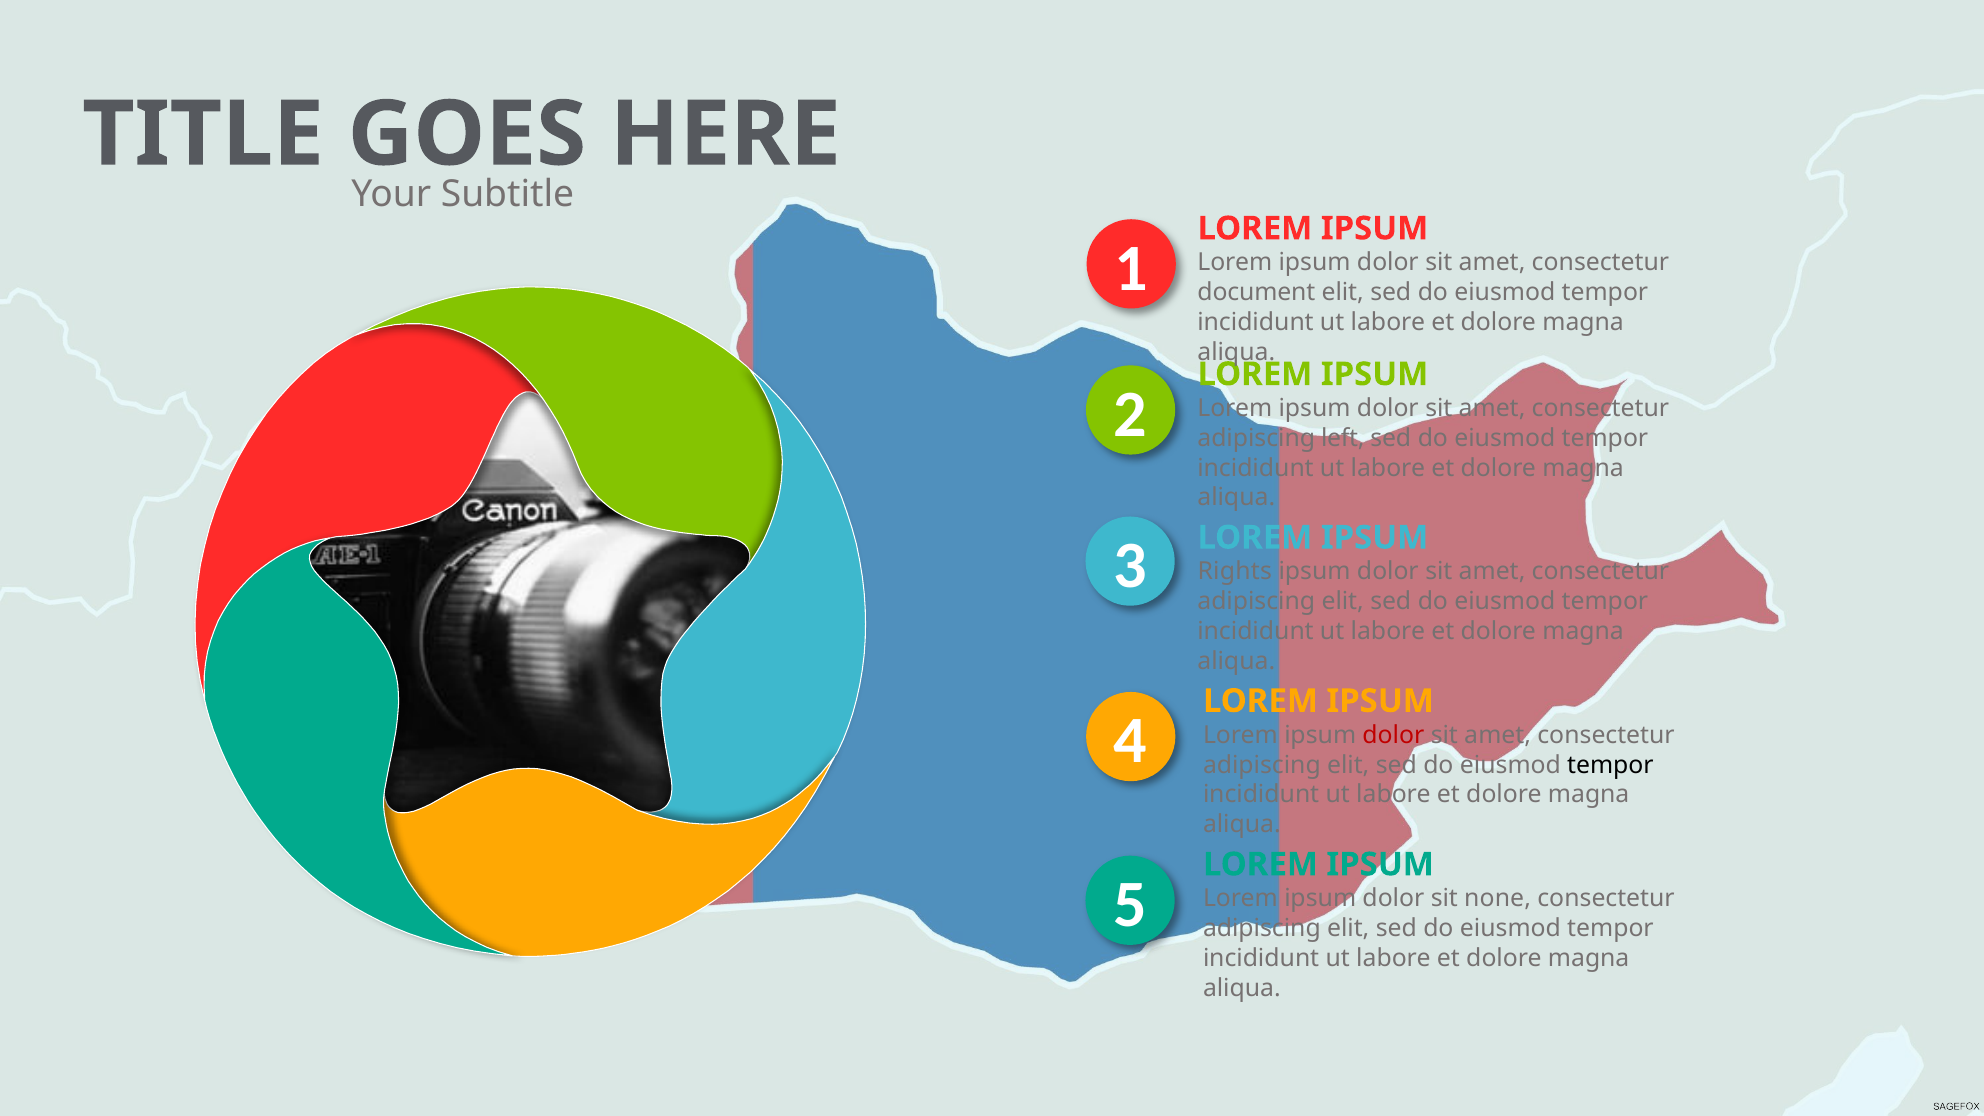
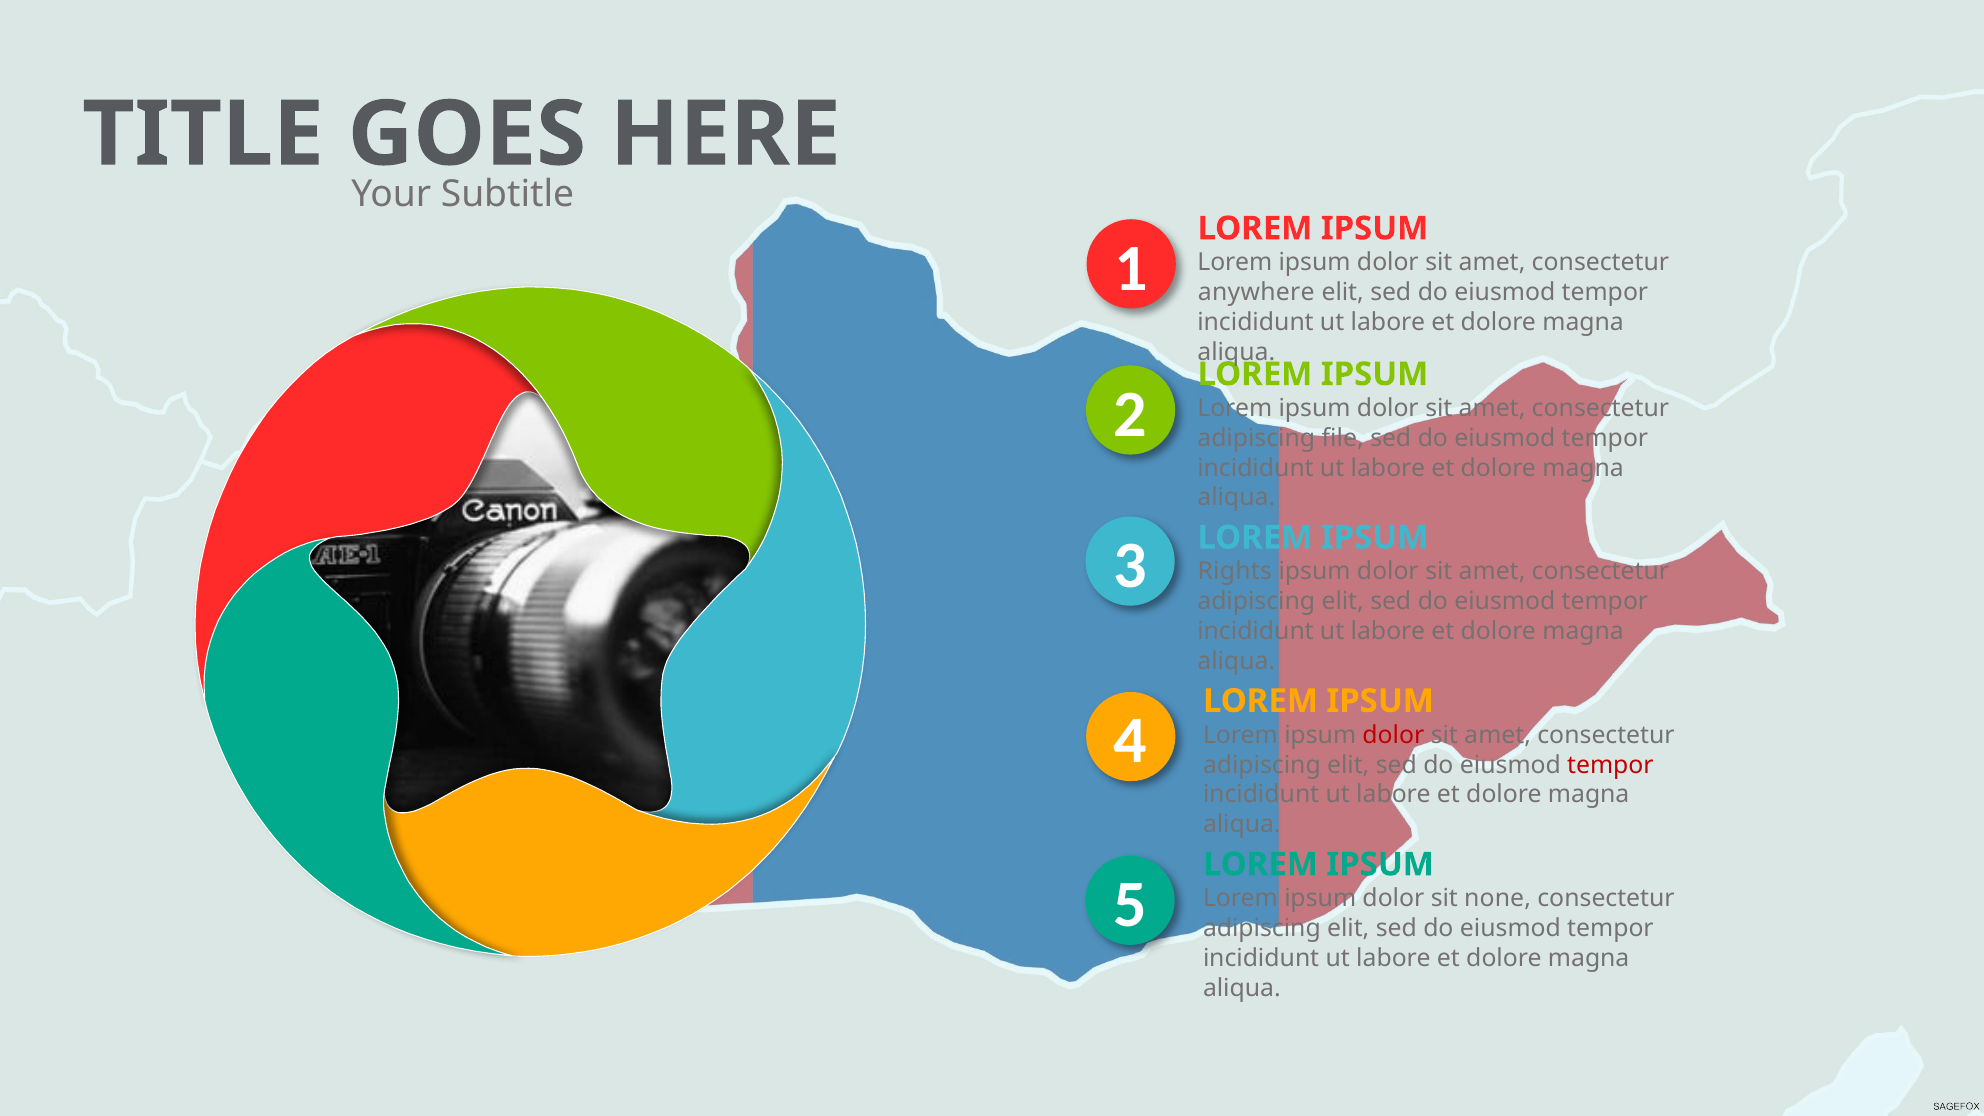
document: document -> anywhere (1256, 292)
left: left -> file (1343, 438)
tempor colour: black -> red (1610, 765)
